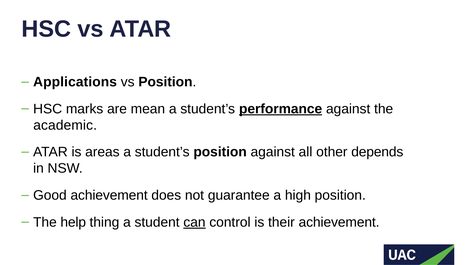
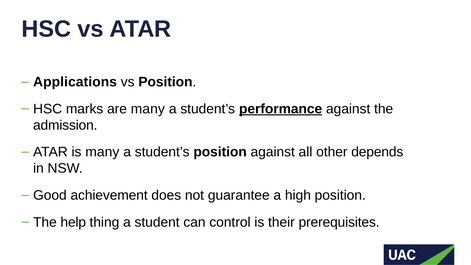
are mean: mean -> many (148, 109)
academic: academic -> admission (65, 125)
is areas: areas -> many (102, 152)
can underline: present -> none (194, 222)
their achievement: achievement -> prerequisites (339, 222)
